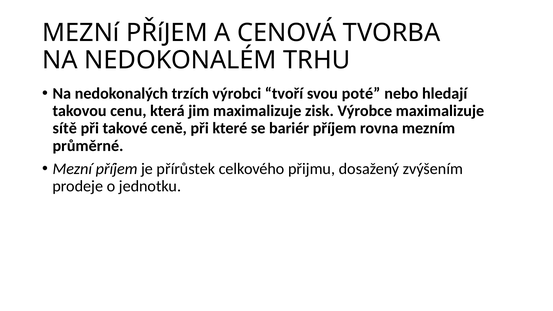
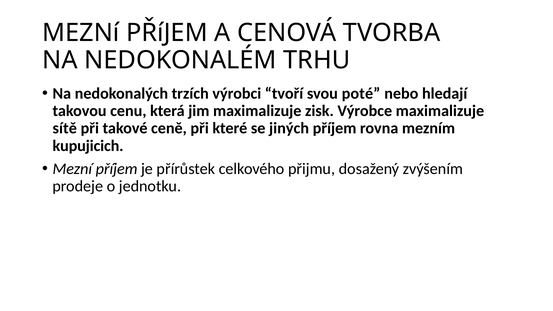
bariér: bariér -> jiných (289, 128)
průměrné: průměrné -> kupujicich (88, 146)
